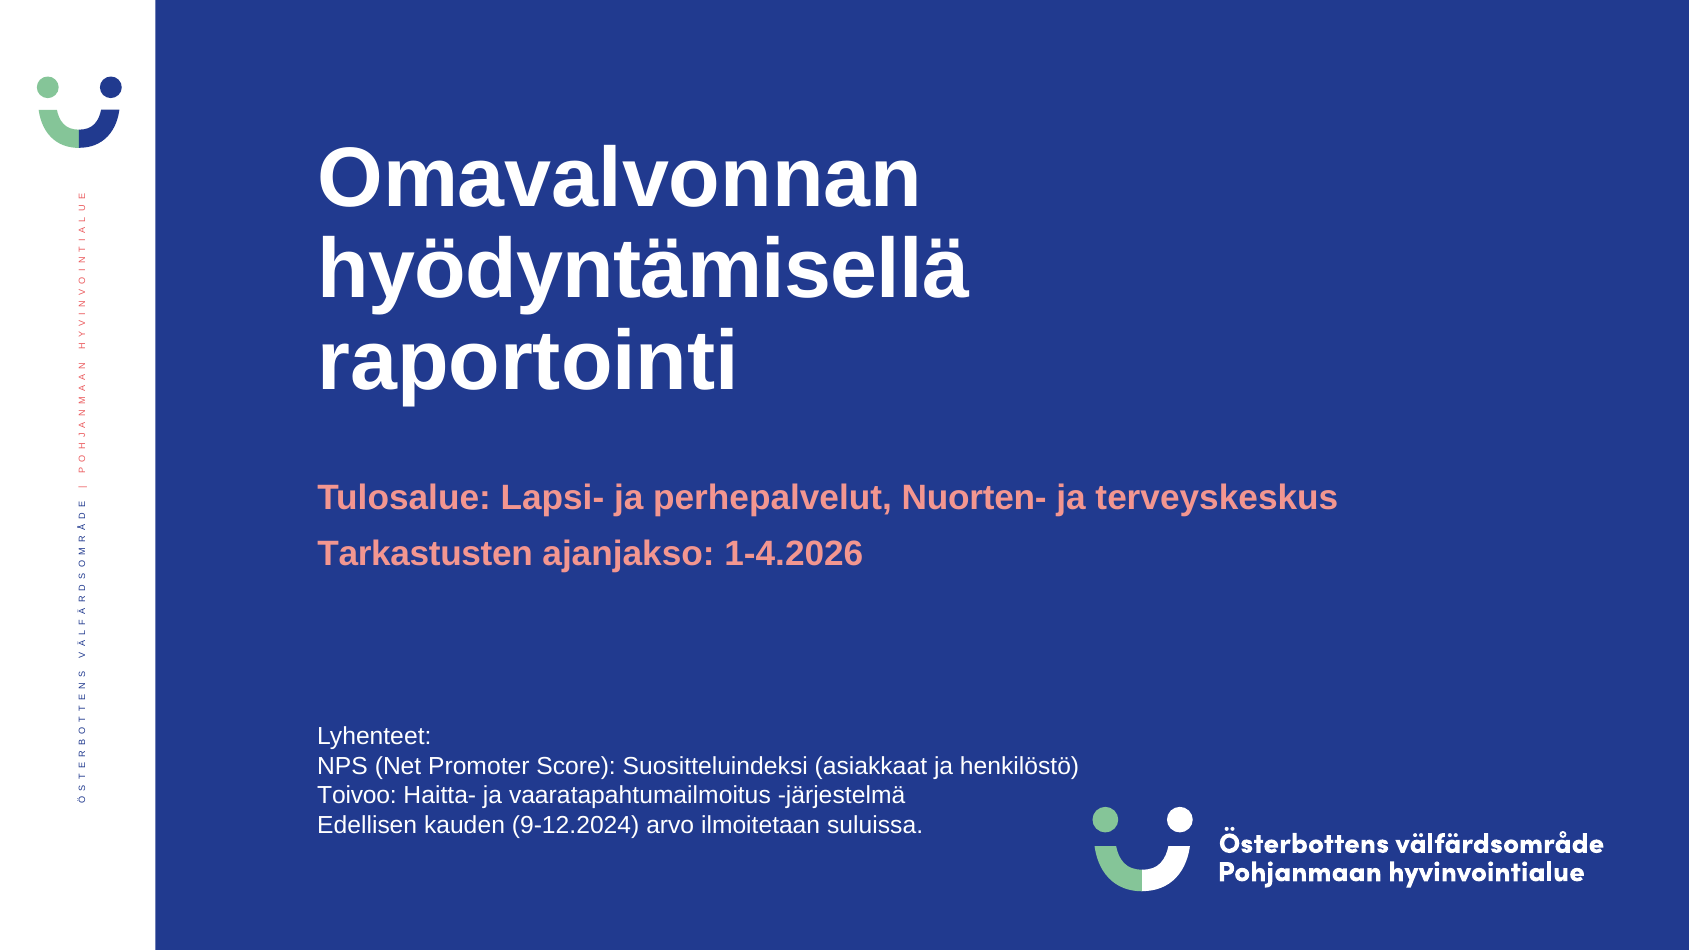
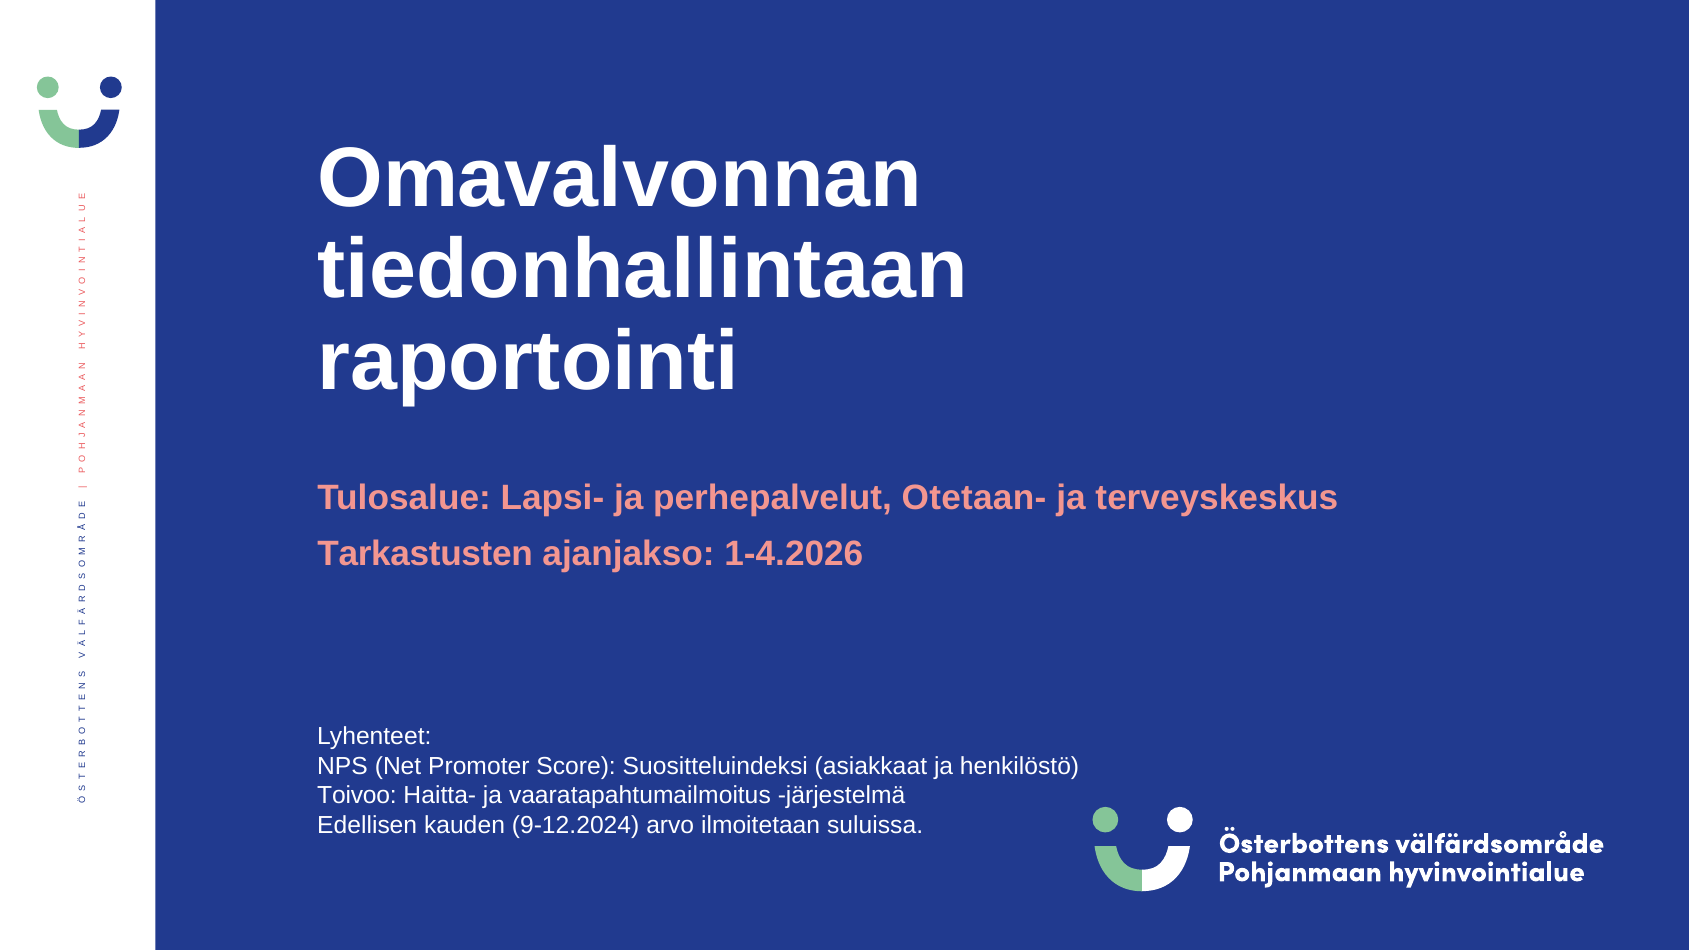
hyödyntämisellä: hyödyntämisellä -> tiedonhallintaan (643, 270)
Nuorten-: Nuorten- -> Otetaan- (974, 498)
